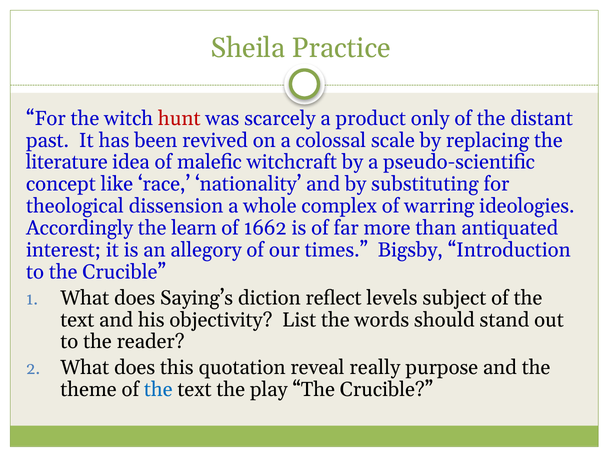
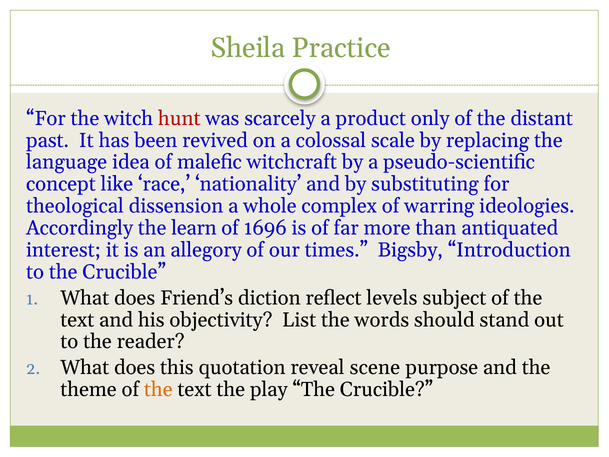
literature: literature -> language (67, 162)
1662: 1662 -> 1696 (265, 228)
Saying’s: Saying’s -> Friend’s (197, 298)
really: really -> scene (375, 368)
the colour: blue -> orange (158, 389)
